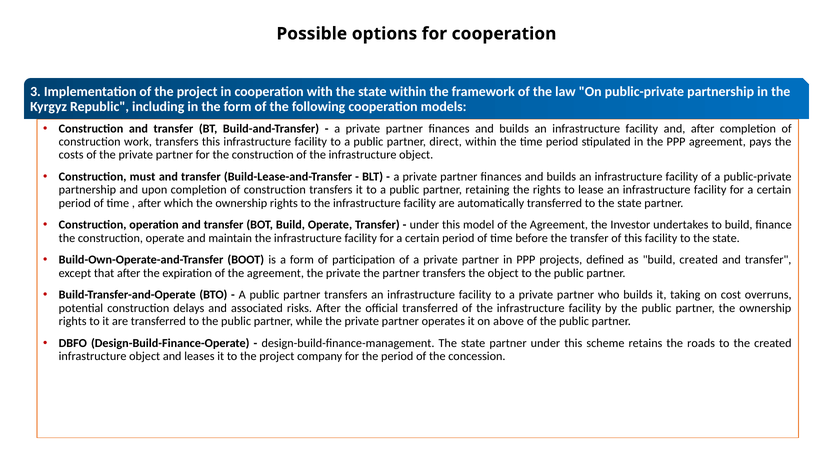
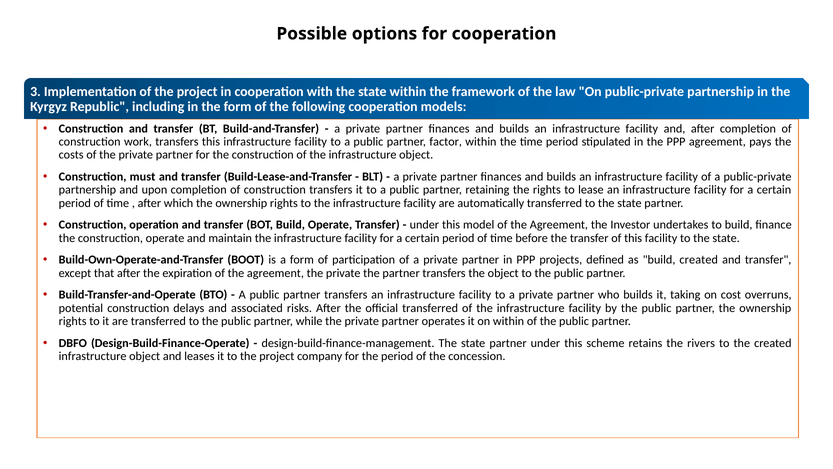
direct: direct -> factor (446, 142)
on above: above -> within (509, 321)
roads: roads -> rivers (701, 343)
